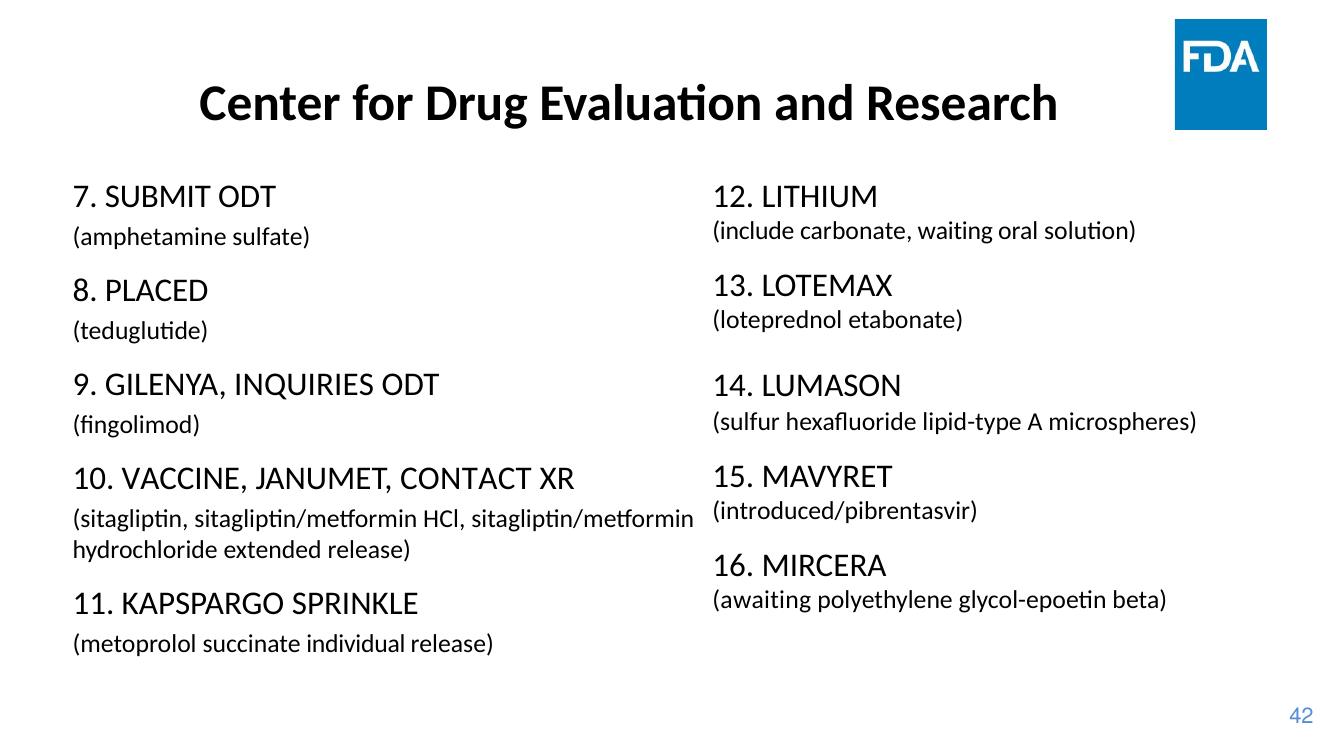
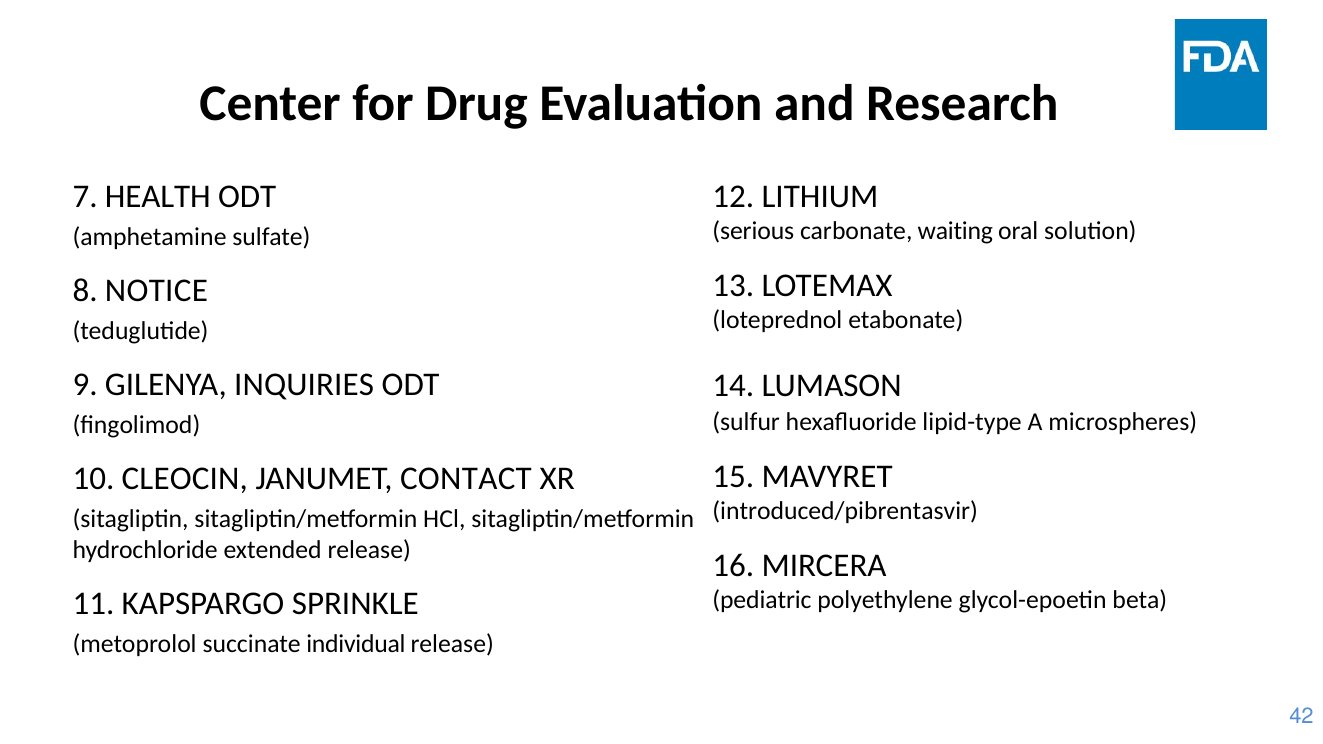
SUBMIT: SUBMIT -> HEALTH (158, 197)
include: include -> serious (753, 231)
PLACED: PLACED -> NOTICE (156, 291)
VACCINE: VACCINE -> CLEOCIN (185, 479)
awaiting: awaiting -> pediatric (762, 601)
